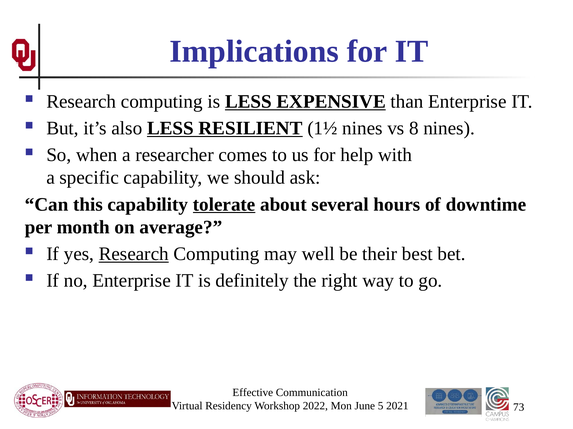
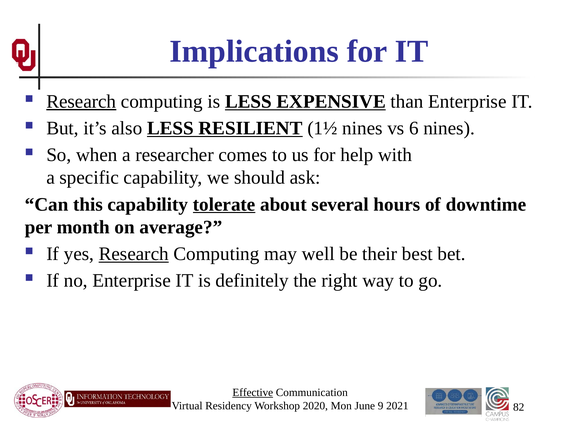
Research underline: none -> present (81, 102)
8: 8 -> 6 (414, 128)
Effective underline: none -> present (253, 393)
2022: 2022 -> 2020 (315, 407)
5: 5 -> 9 (381, 407)
73: 73 -> 82 (519, 408)
